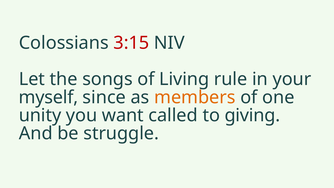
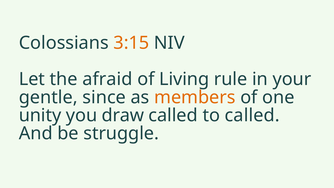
3:15 colour: red -> orange (131, 43)
songs: songs -> afraid (107, 79)
myself: myself -> gentle (48, 97)
want: want -> draw (123, 115)
to giving: giving -> called (252, 115)
